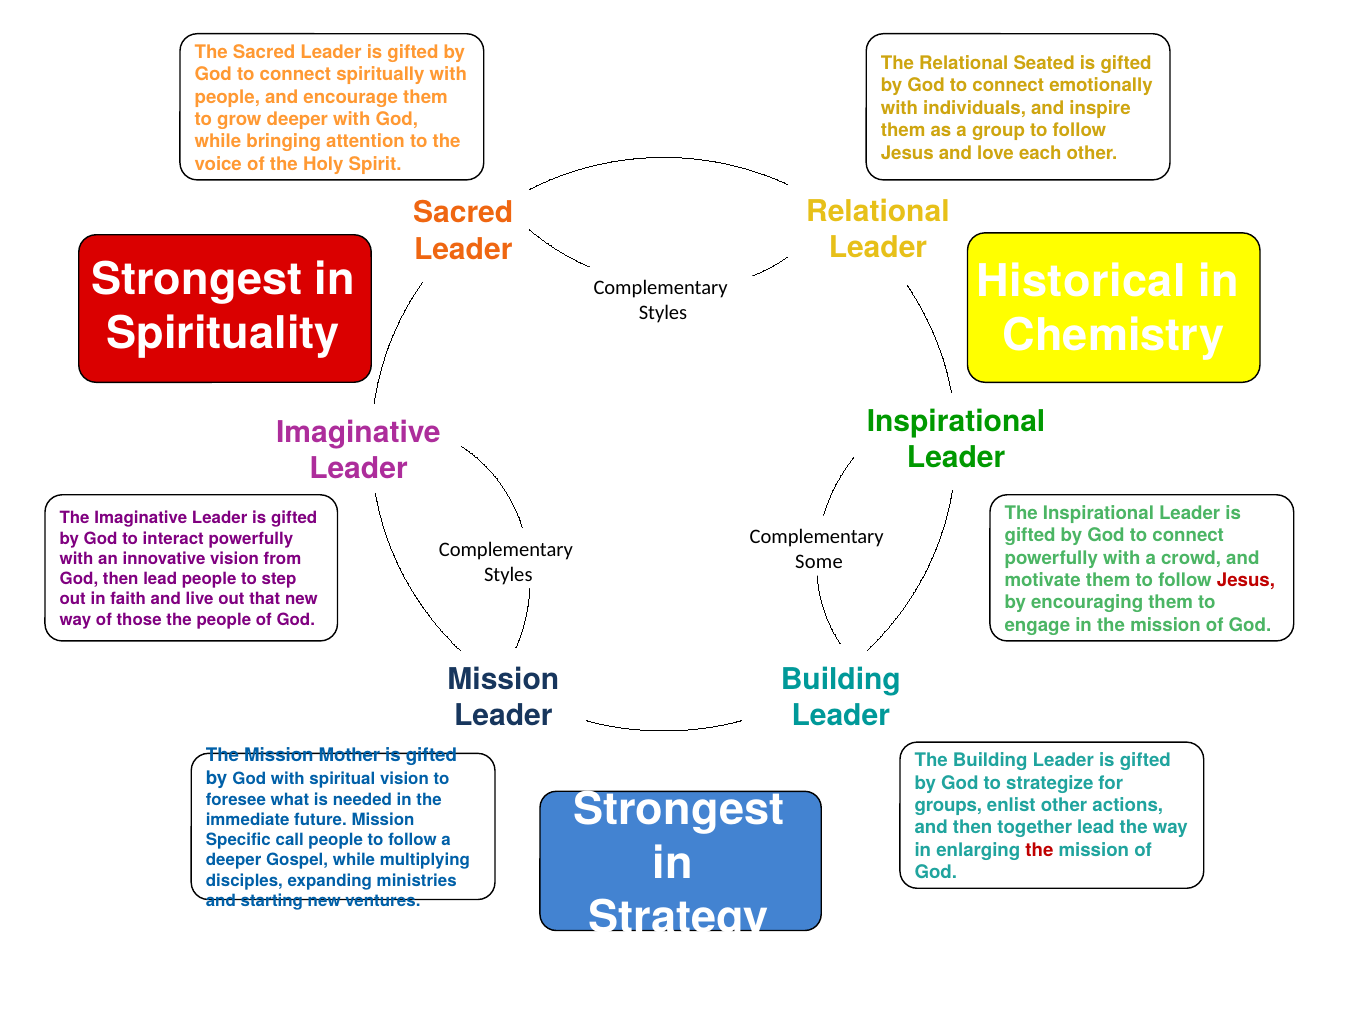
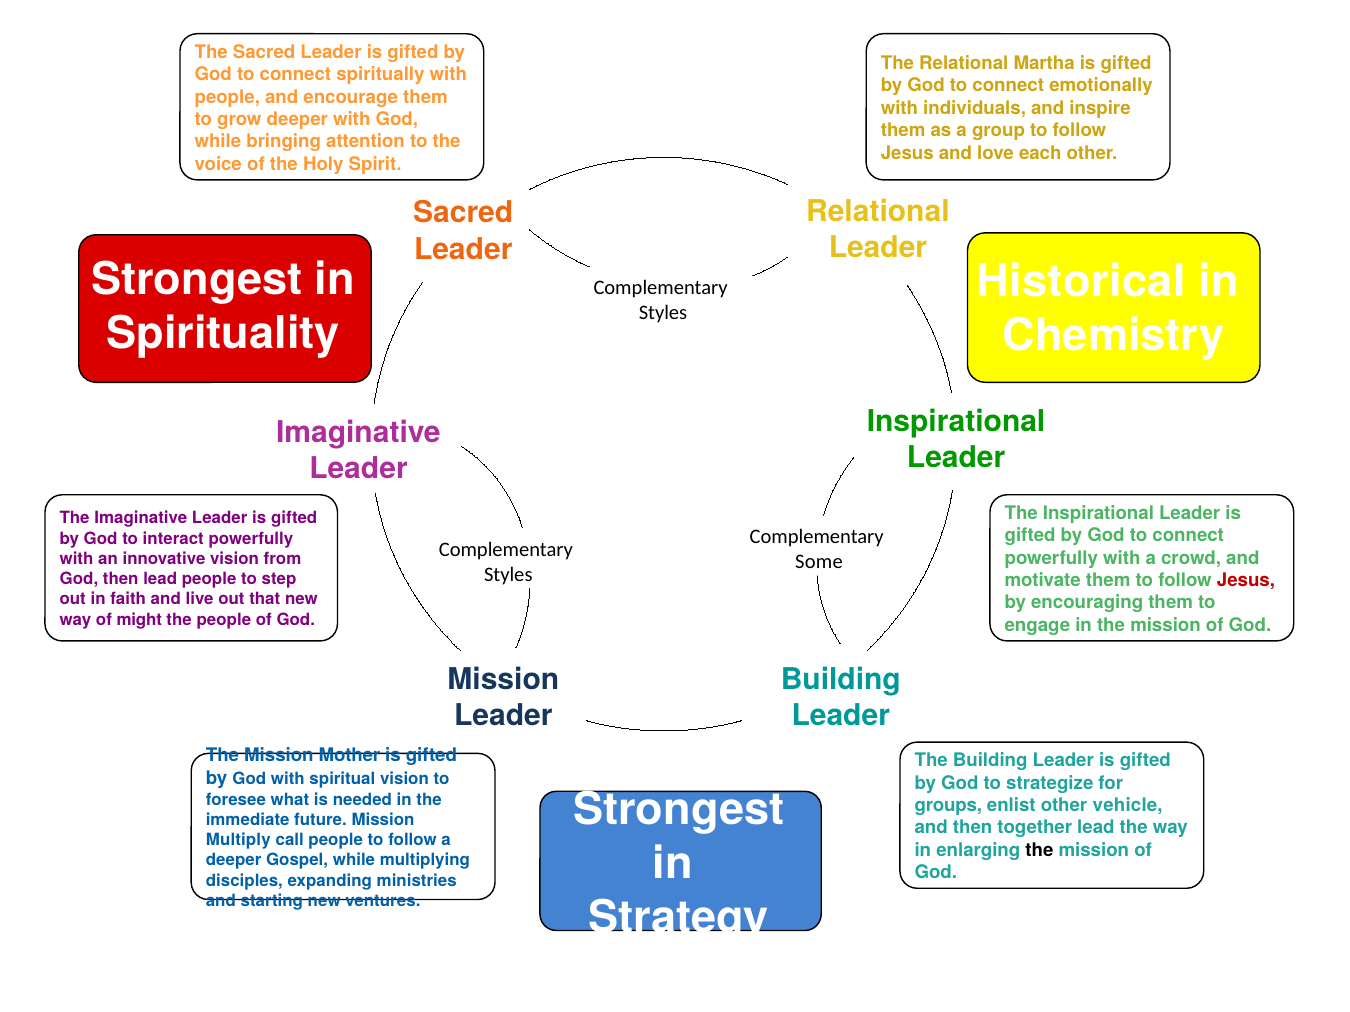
Seated: Seated -> Martha (1044, 63)
those: those -> might (139, 620)
actions: actions -> vehicle (1128, 806)
Specific: Specific -> Multiply (238, 840)
the colour: red -> black (1039, 851)
